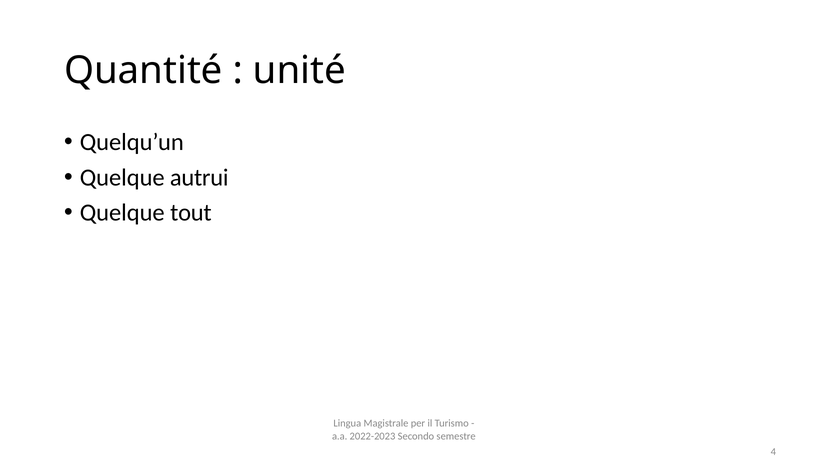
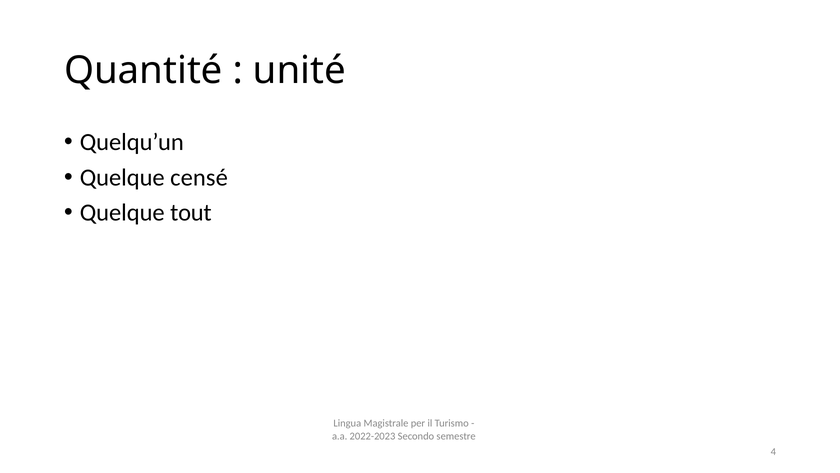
autrui: autrui -> censé (199, 177)
